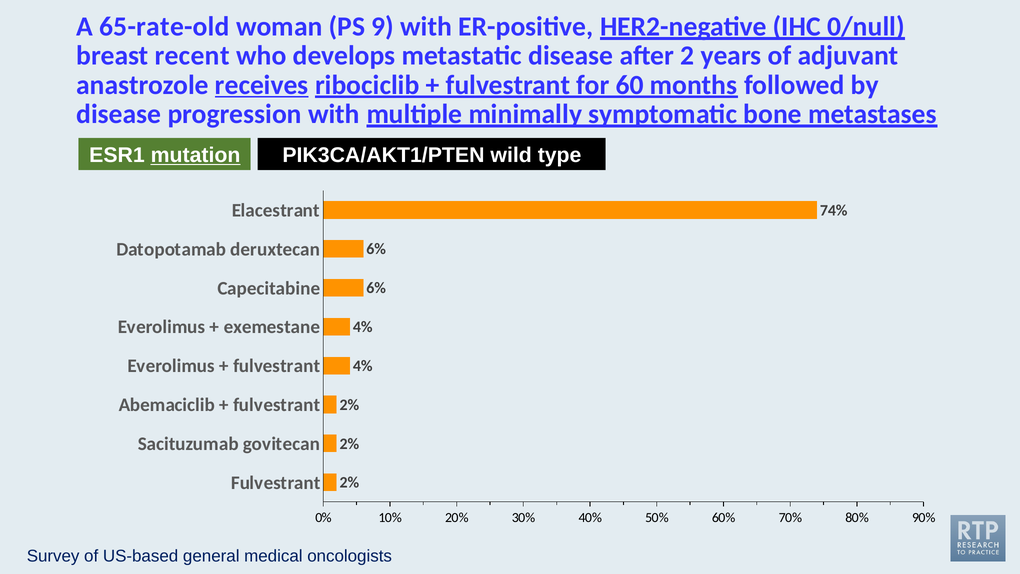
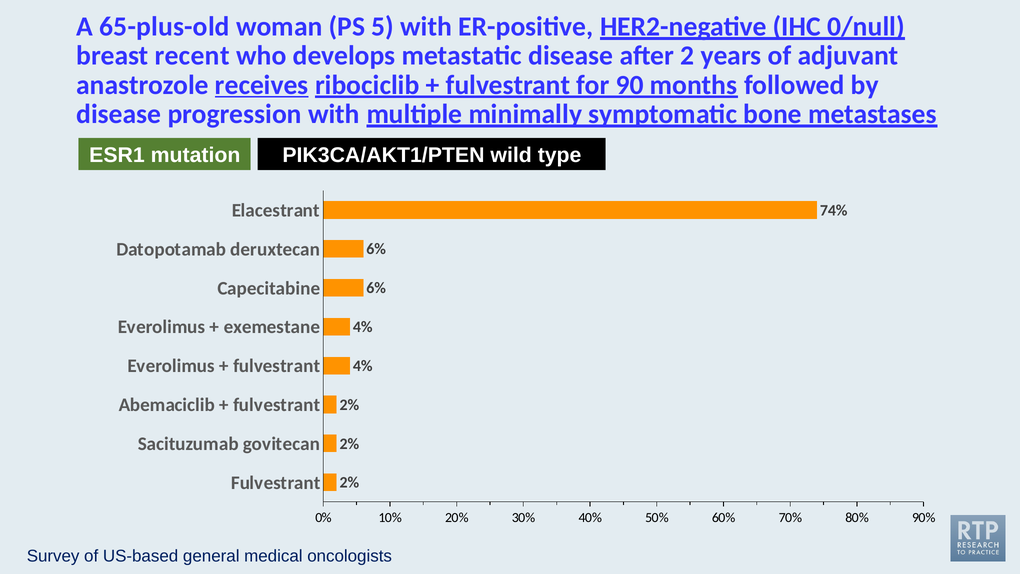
65-rate-old: 65-rate-old -> 65-plus-old (165, 27)
9: 9 -> 5 (383, 27)
60: 60 -> 90 (630, 85)
mutation underline: present -> none (196, 155)
